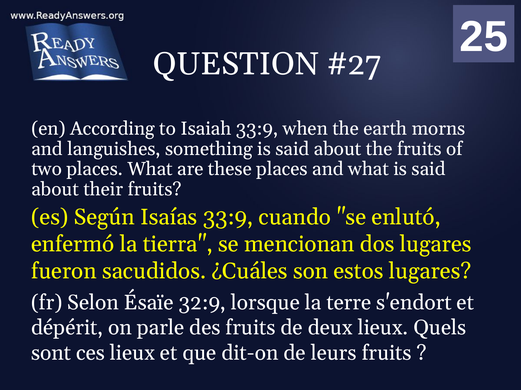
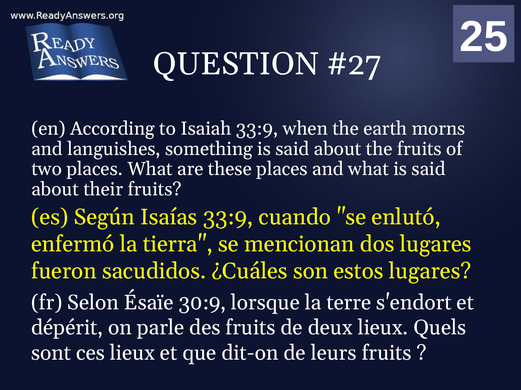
32:9: 32:9 -> 30:9 (202, 303)
